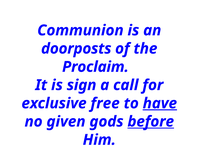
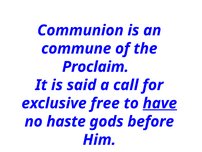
doorposts: doorposts -> commune (76, 48)
sign: sign -> said (82, 85)
given: given -> haste (66, 121)
before underline: present -> none (151, 121)
